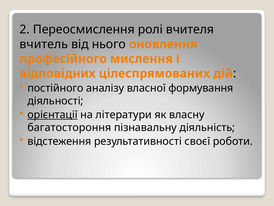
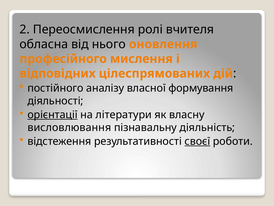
вчитель: вчитель -> обласна (44, 44)
багатостороння: багатостороння -> висловлювання (69, 127)
своєї underline: none -> present (197, 141)
